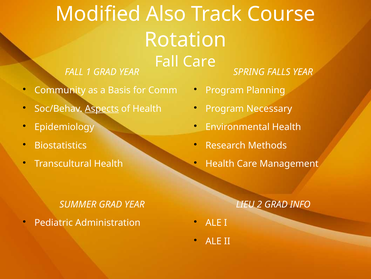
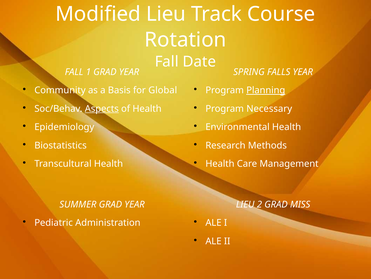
Modified Also: Also -> Lieu (166, 14)
Fall Care: Care -> Date (199, 61)
Comm: Comm -> Global (163, 90)
Planning underline: none -> present (266, 90)
INFO: INFO -> MISS (300, 204)
